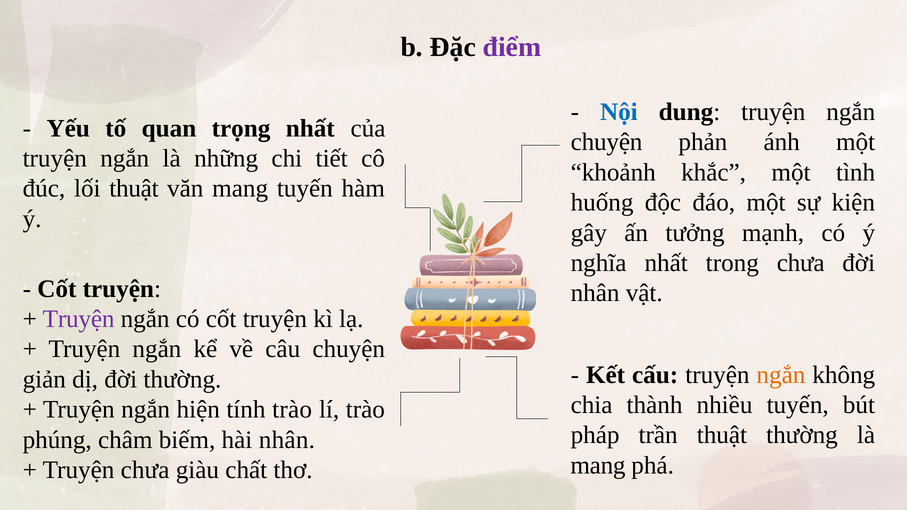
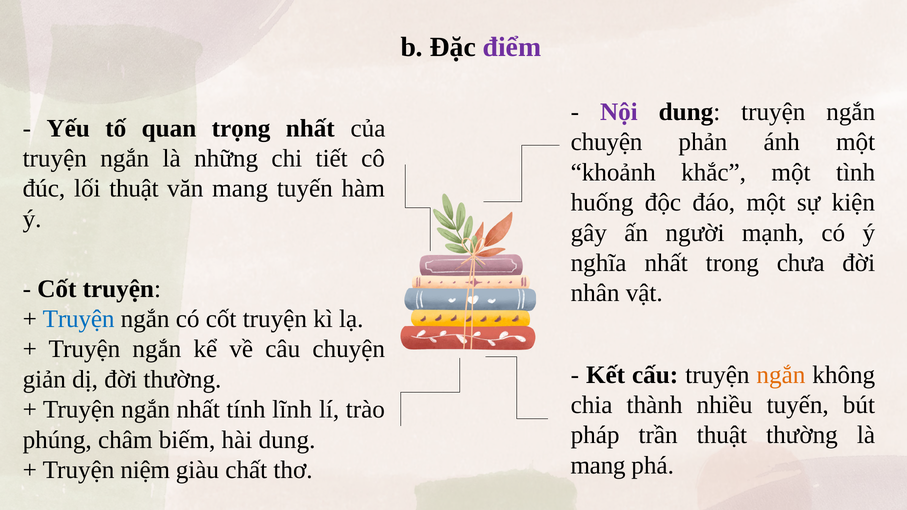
Nội colour: blue -> purple (619, 112)
tưởng: tưởng -> người (695, 233)
Truyện colour: purple -> blue (79, 319)
ngắn hiện: hiện -> nhất (198, 410)
tính trào: trào -> lĩnh (292, 410)
hài nhân: nhân -> dung (287, 440)
Truyện chưa: chưa -> niệm (145, 470)
